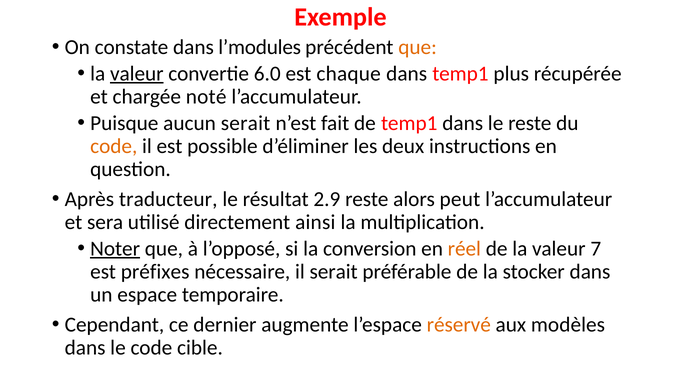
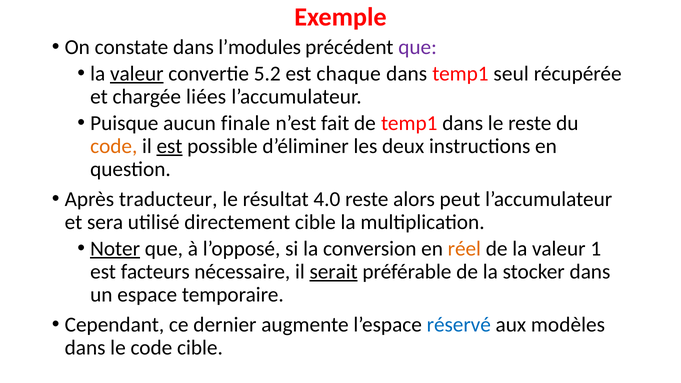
que colour: orange -> purple (418, 47)
6.0: 6.0 -> 5.2 (267, 74)
plus: plus -> seul (511, 74)
noté: noté -> liées (206, 97)
aucun serait: serait -> finale (246, 123)
est underline: none -> present (170, 146)
2.9: 2.9 -> 4.0 (327, 199)
directement ainsi: ainsi -> cible (315, 222)
7: 7 -> 1 (596, 249)
préfixes: préfixes -> facteurs (155, 272)
serait underline: none -> present (334, 272)
réservé colour: orange -> blue (459, 325)
